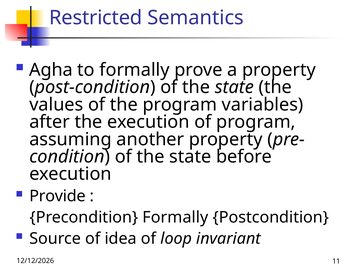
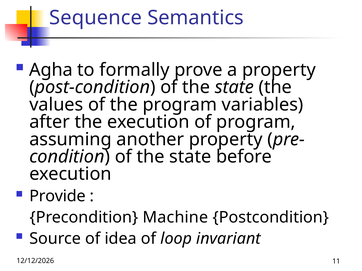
Restricted: Restricted -> Sequence (96, 18)
Precondition Formally: Formally -> Machine (175, 218)
